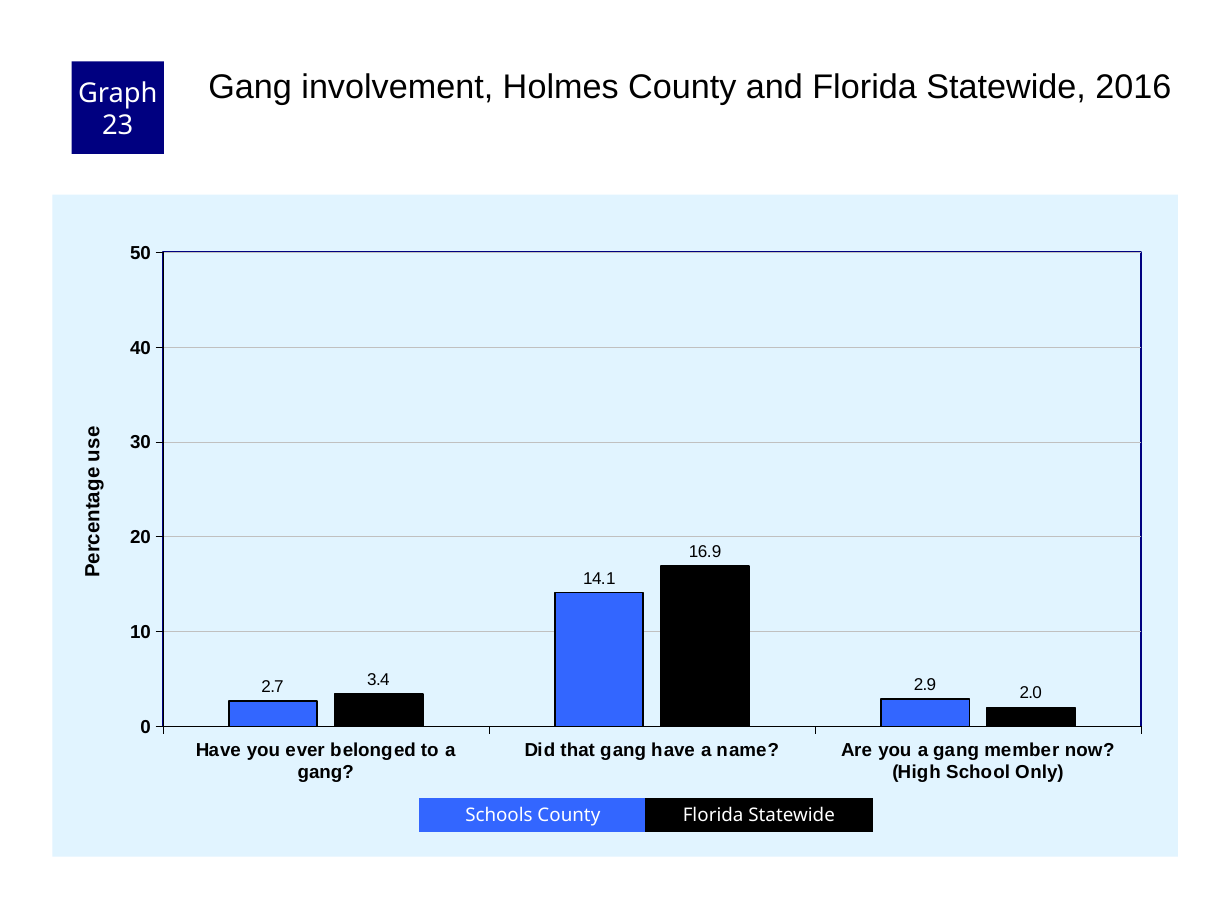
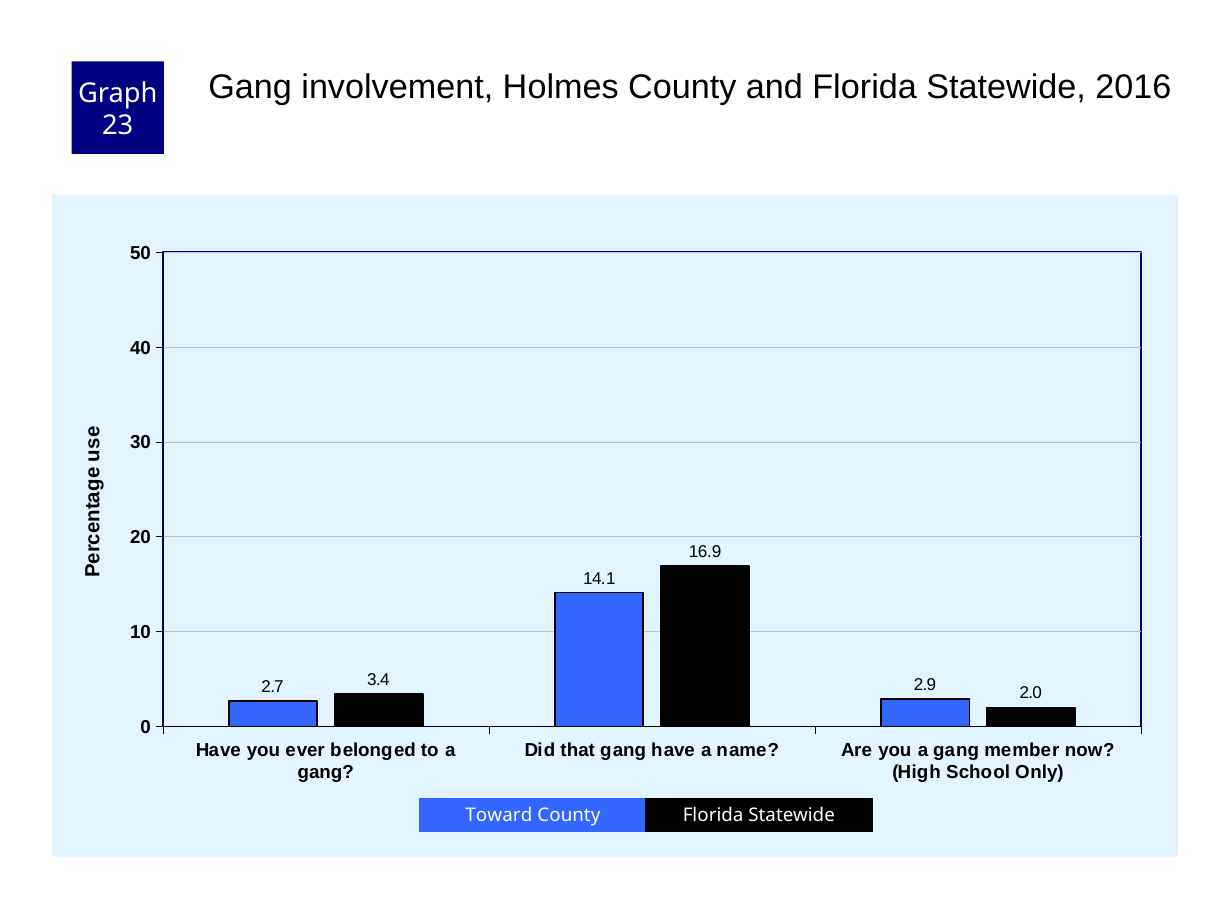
Schools: Schools -> Toward (499, 815)
